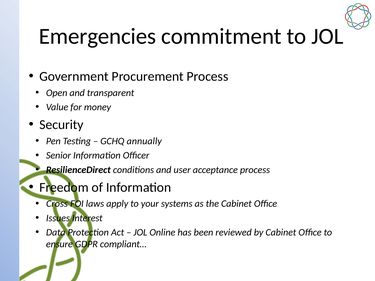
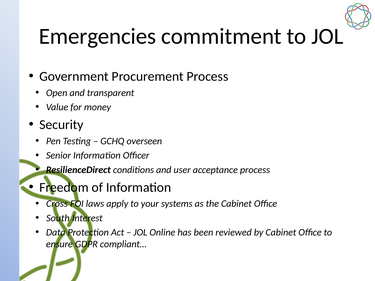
annually: annually -> overseen (144, 141)
Issues: Issues -> South (58, 218)
